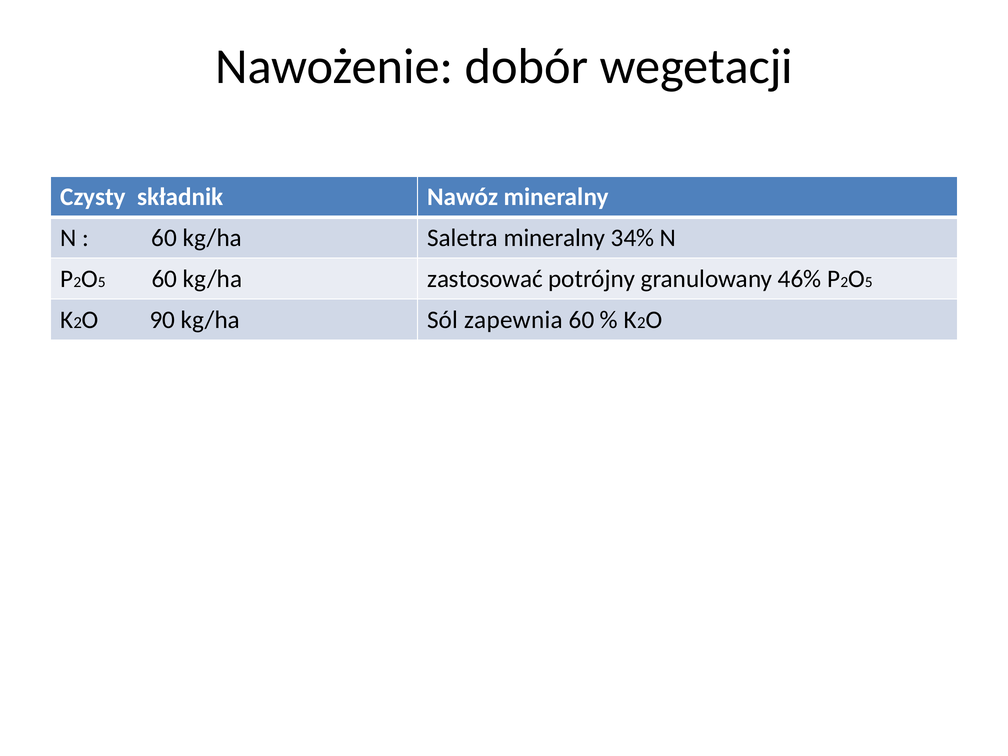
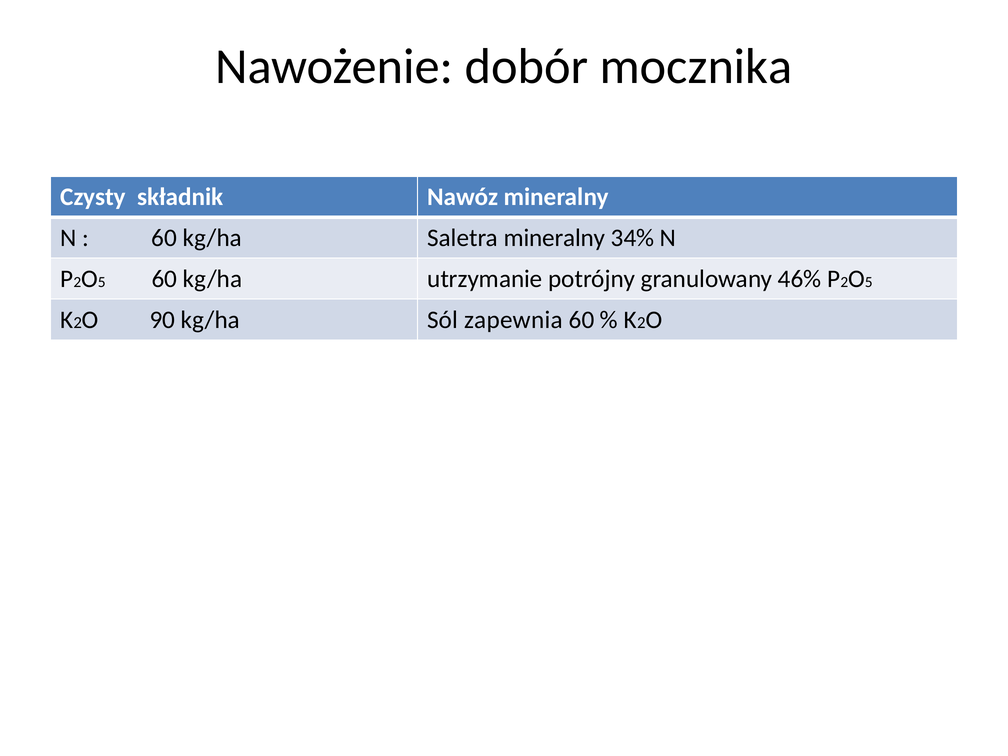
wegetacji: wegetacji -> mocznika (696, 67)
zastosować: zastosować -> utrzymanie (485, 279)
